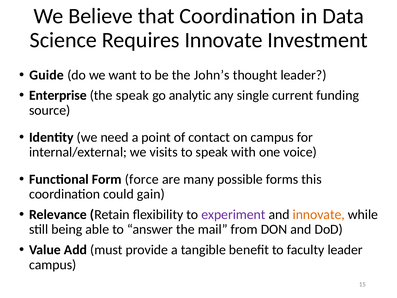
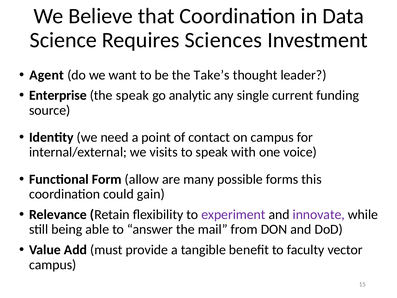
Requires Innovate: Innovate -> Sciences (223, 40)
Guide: Guide -> Agent (47, 75)
John’s: John’s -> Take’s (212, 75)
force: force -> allow (142, 179)
innovate colour: orange -> purple (319, 214)
faculty leader: leader -> vector (345, 250)
